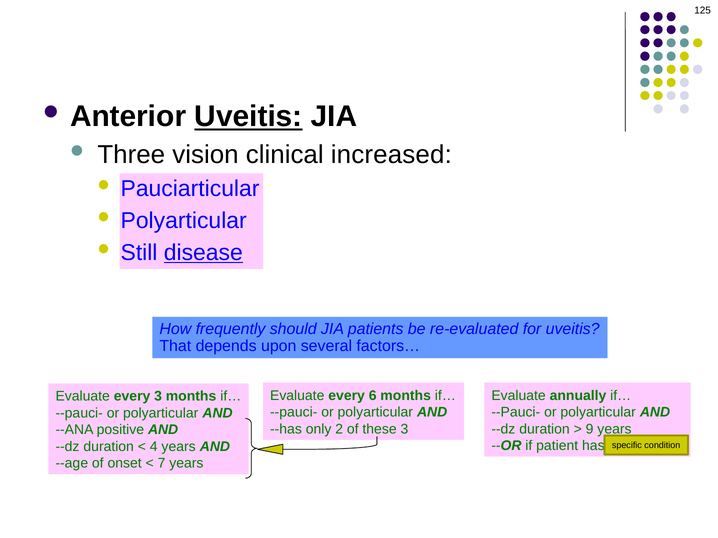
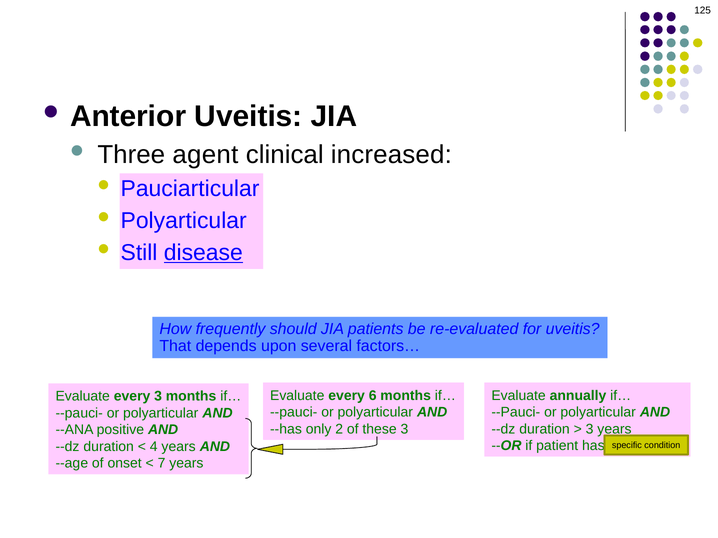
Uveitis underline: present -> none (248, 117)
vision: vision -> agent (205, 155)
9: 9 -> 3 (590, 429)
